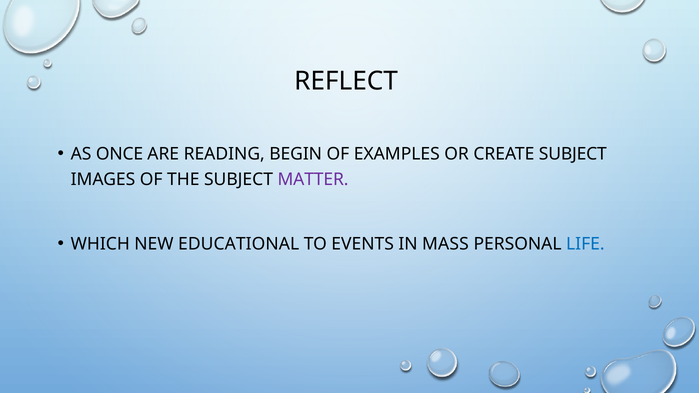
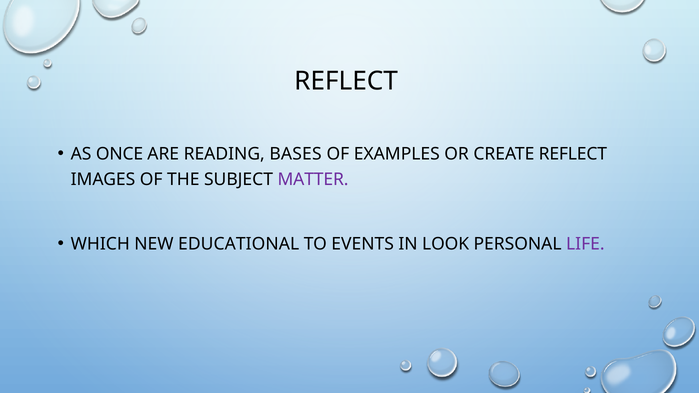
BEGIN: BEGIN -> BASES (296, 154)
CREATE SUBJECT: SUBJECT -> REFLECT (573, 154)
MASS: MASS -> LOOK (446, 244)
LIFE colour: blue -> purple (585, 244)
